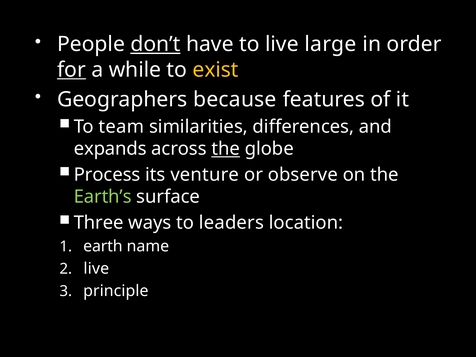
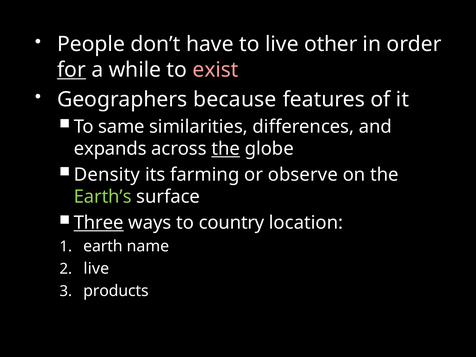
don’t underline: present -> none (155, 44)
large: large -> other (331, 44)
exist colour: yellow -> pink (216, 70)
team: team -> same (122, 127)
Process: Process -> Density (107, 175)
venture: venture -> farming (205, 175)
Three underline: none -> present (99, 223)
leaders: leaders -> country (232, 223)
principle: principle -> products (116, 291)
